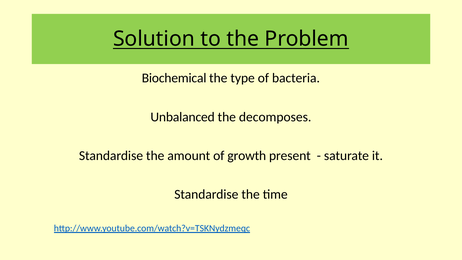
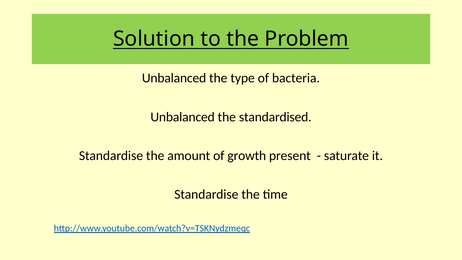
Biochemical: Biochemical -> Unbalanced (174, 78)
decomposes: decomposes -> standardised (275, 117)
